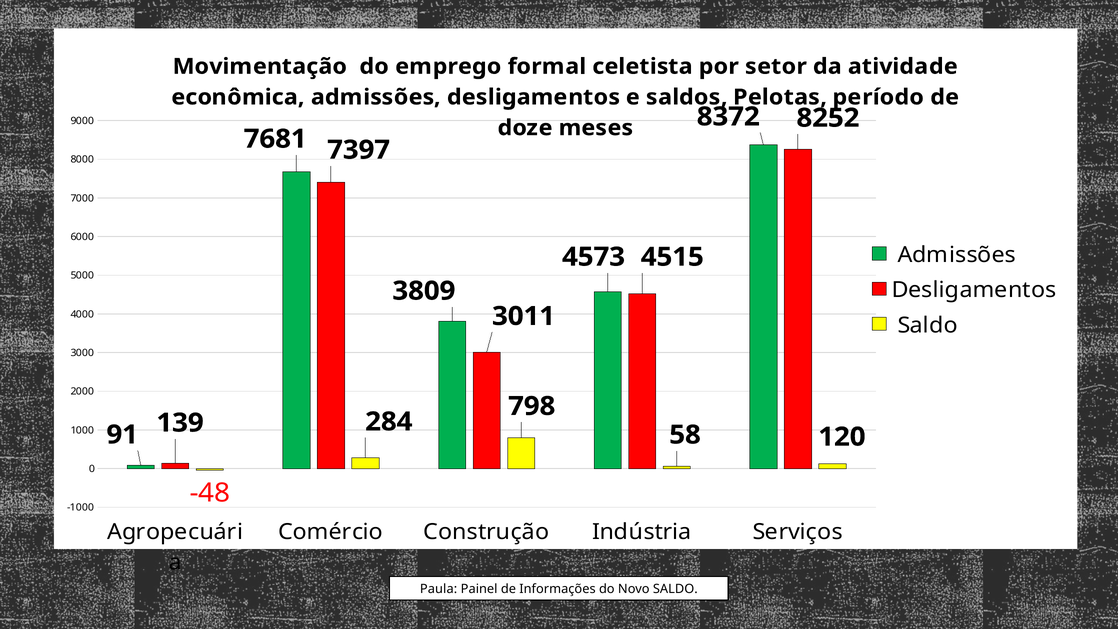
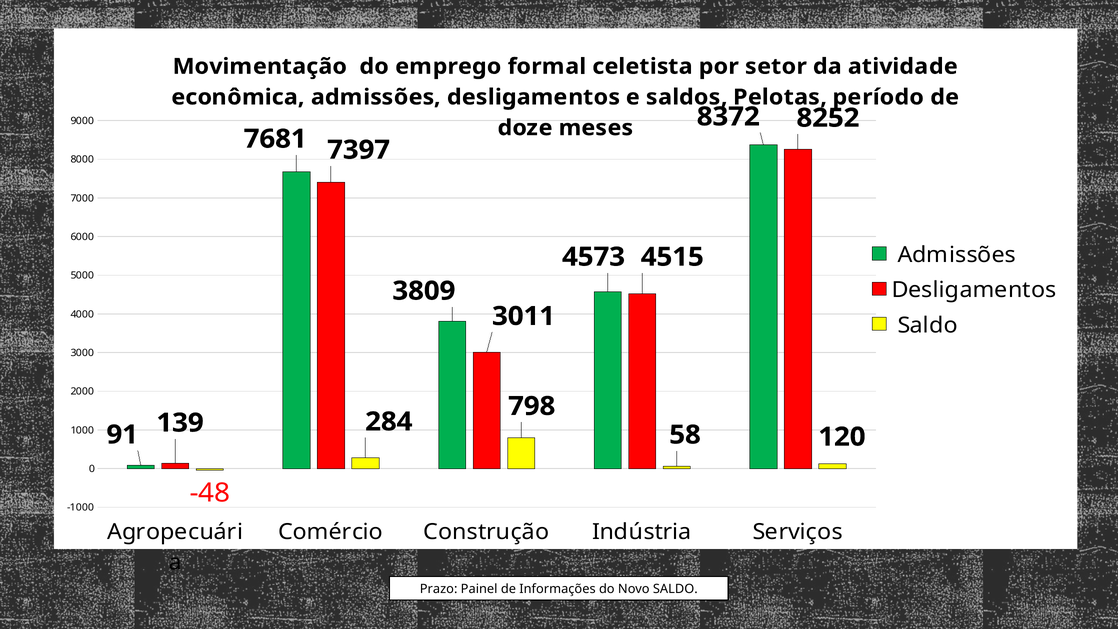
Paula: Paula -> Prazo (439, 589)
